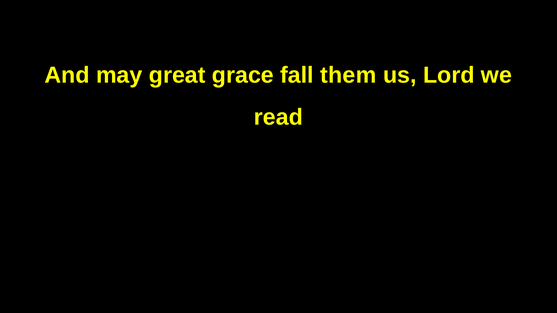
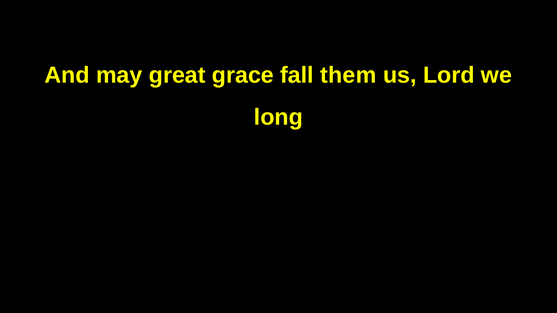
read: read -> long (278, 117)
